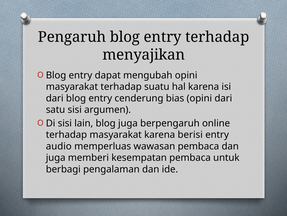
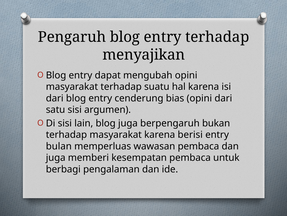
online: online -> bukan (216, 123)
audio: audio -> bulan (59, 146)
